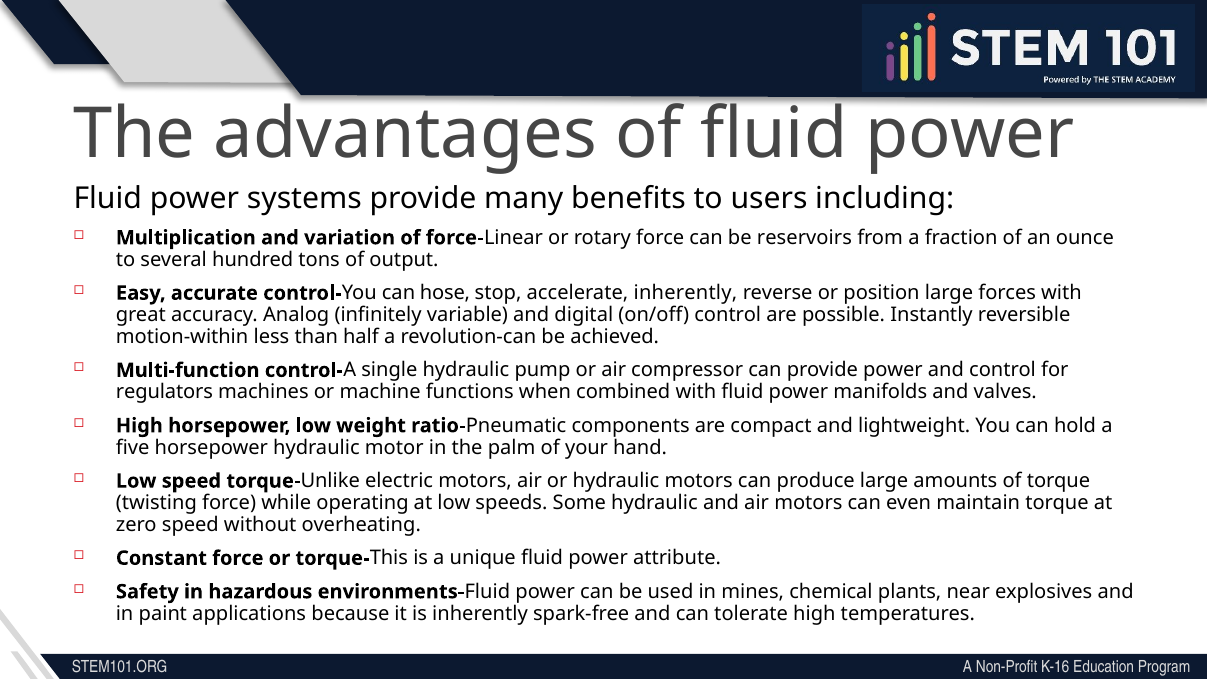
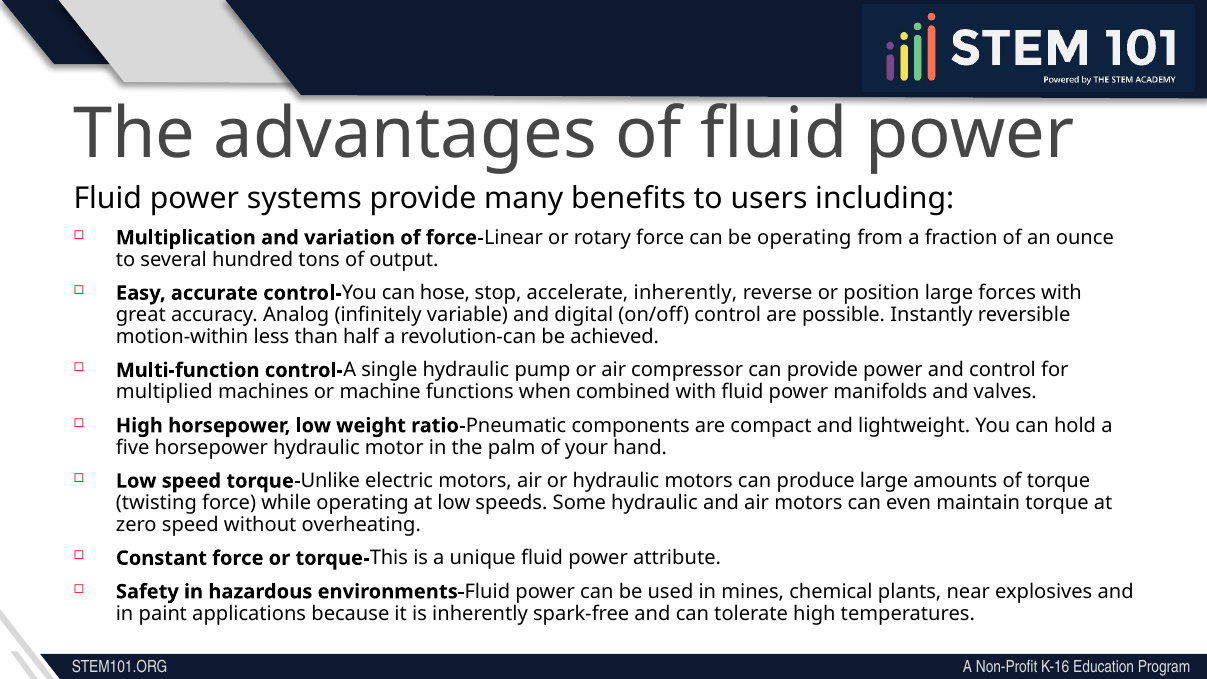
be reservoirs: reservoirs -> operating (804, 238)
regulators: regulators -> multiplied (164, 392)
